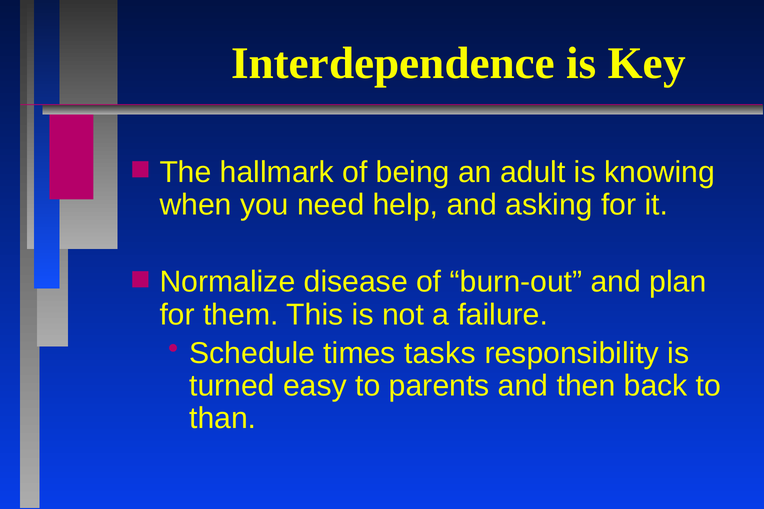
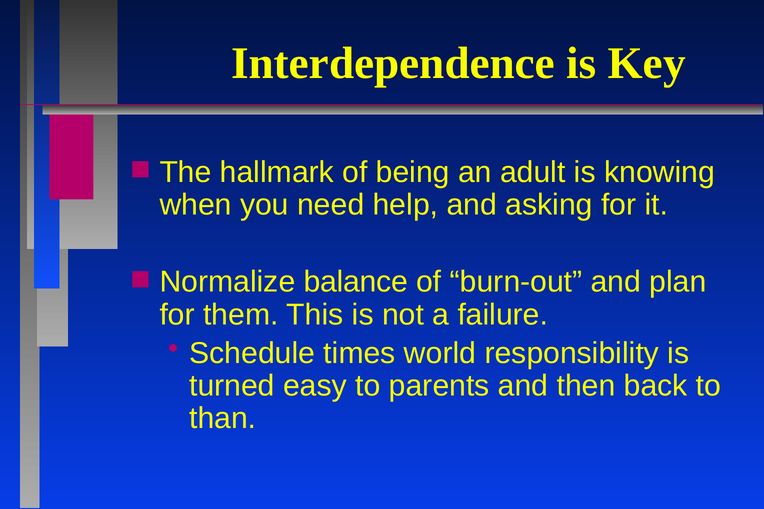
disease: disease -> balance (356, 282)
tasks: tasks -> world (440, 353)
